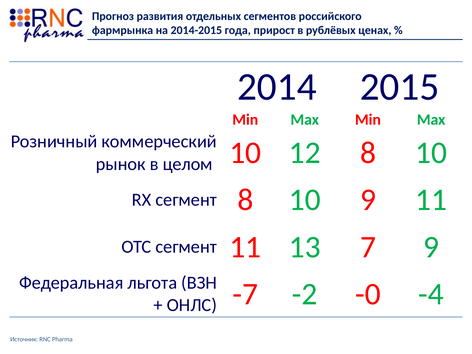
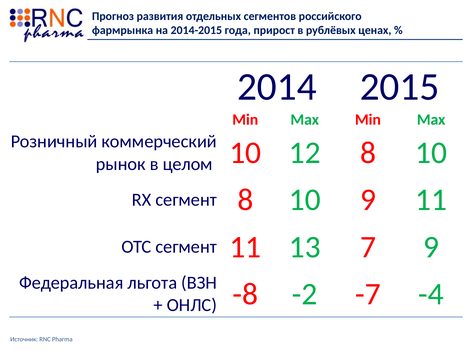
-7: -7 -> -8 (245, 294)
-0: -0 -> -7 (368, 294)
